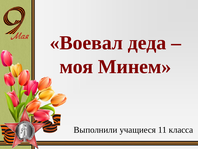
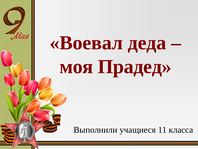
Минем: Минем -> Прадед (135, 66)
